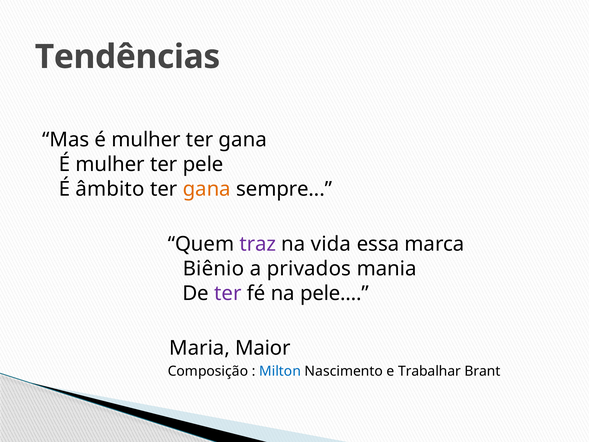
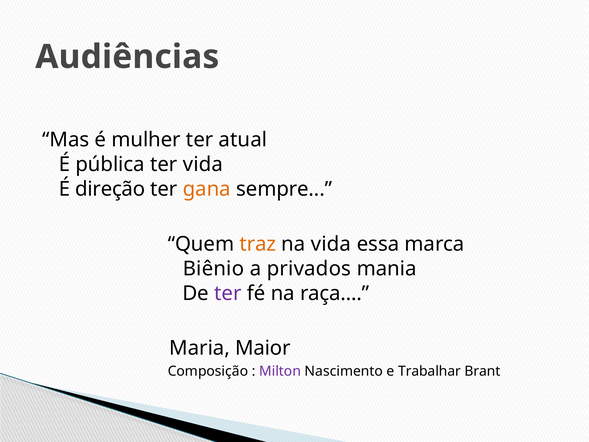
Tendências: Tendências -> Audiências (127, 57)
gana: gana -> atual (243, 140)
mulher: mulher -> pública (110, 164)
ter pele: pele -> vida (203, 164)
âmbito: âmbito -> direção (110, 189)
traz colour: purple -> orange (258, 244)
na pele: pele -> raça (335, 293)
Milton colour: blue -> purple (280, 371)
